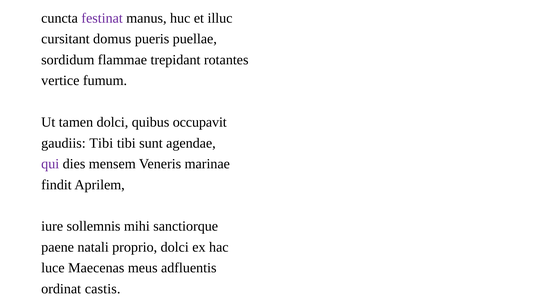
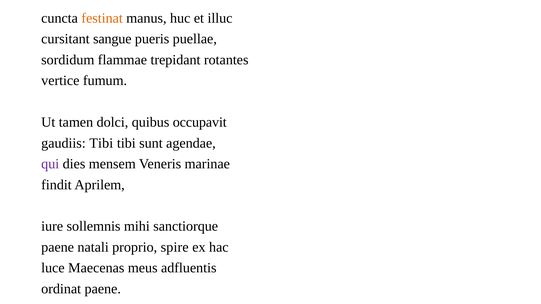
festinat colour: purple -> orange (102, 18)
domus: domus -> sangue (112, 39)
proprio dolci: dolci -> spire (175, 247)
ordinat castis: castis -> paene (103, 289)
